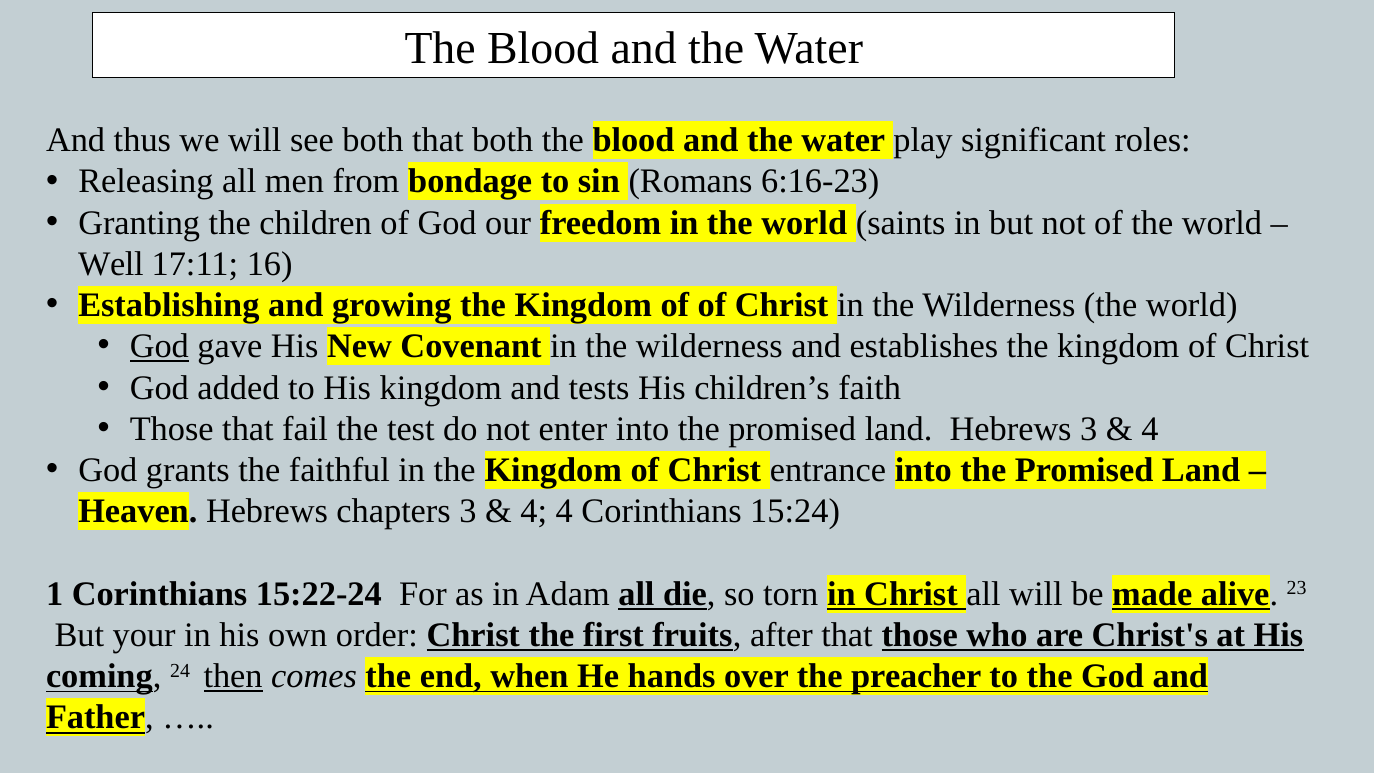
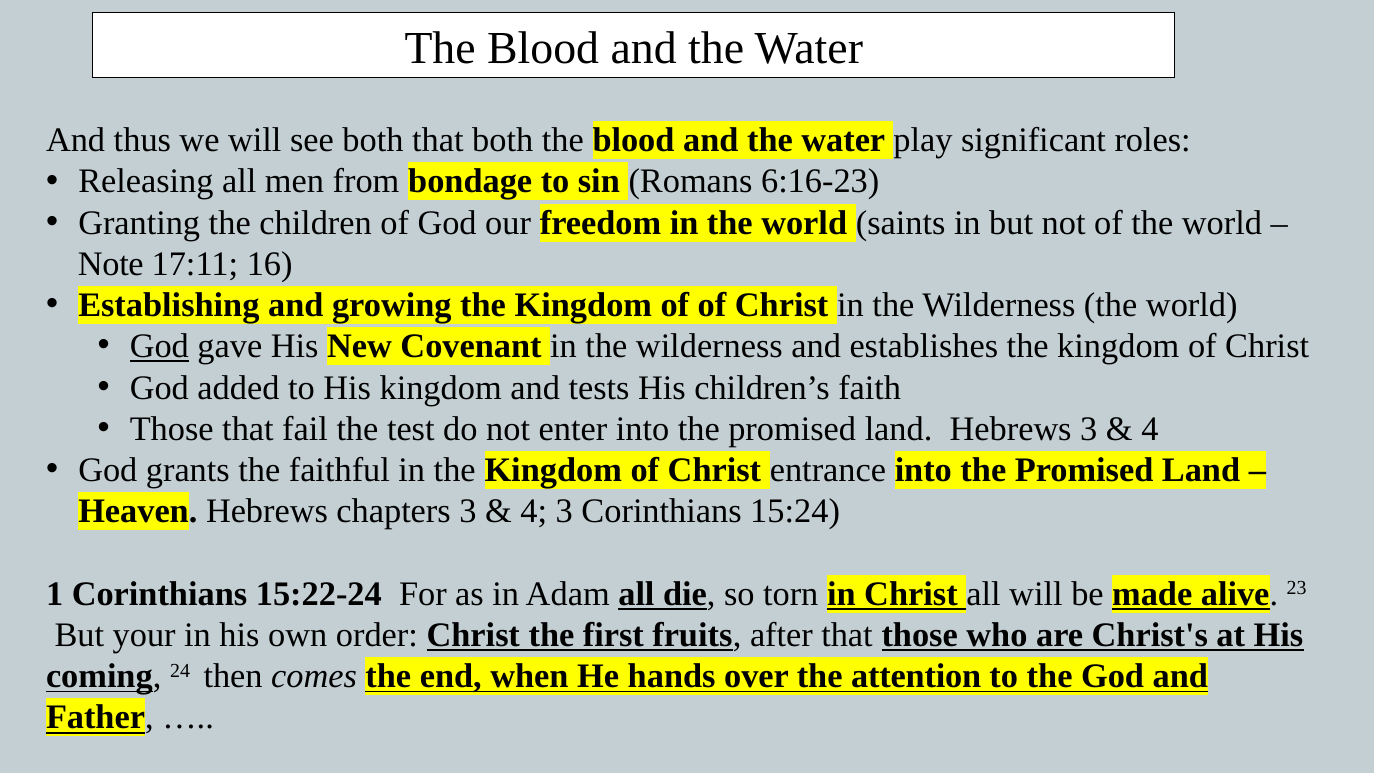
Well: Well -> Note (111, 264)
4 4: 4 -> 3 (564, 511)
then underline: present -> none (233, 676)
preacher: preacher -> attention (916, 676)
